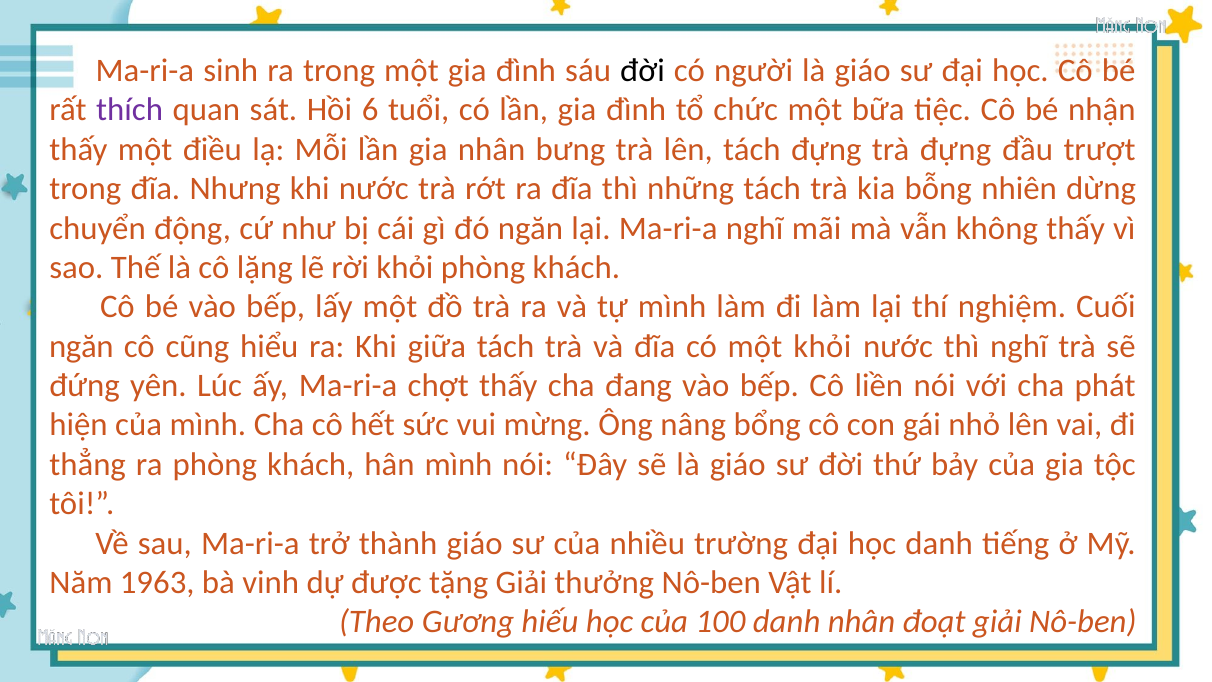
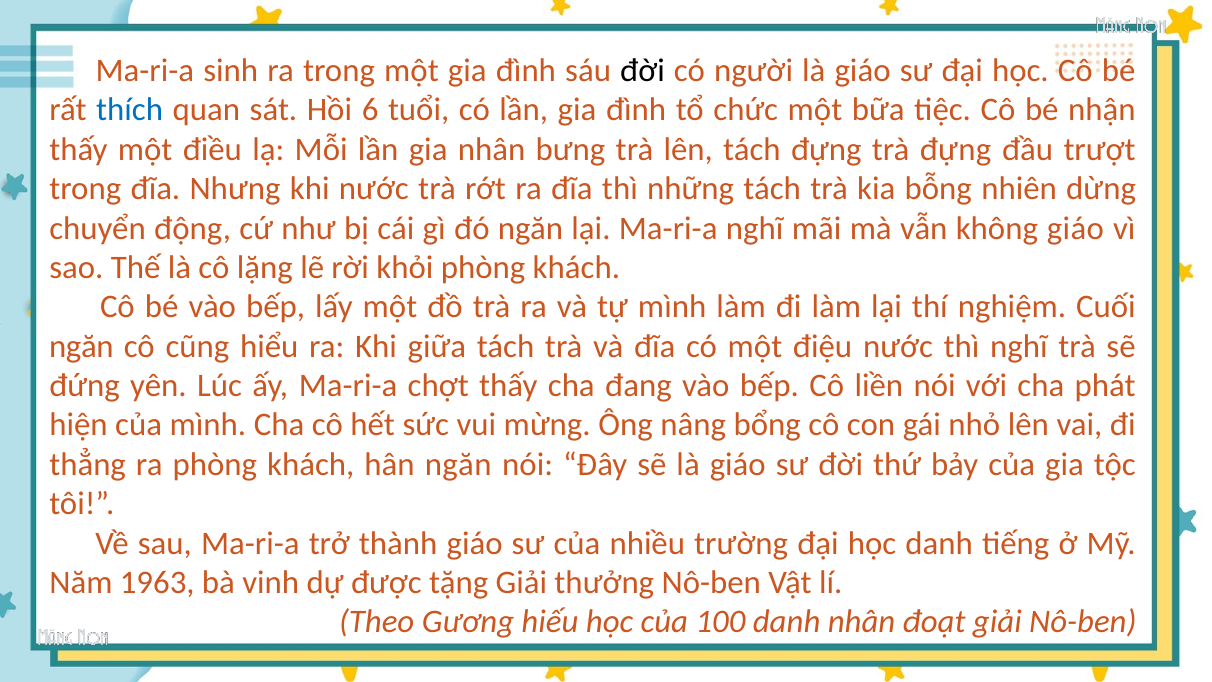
thích colour: purple -> blue (130, 110)
không thấy: thấy -> giáo (1075, 228)
một khỏi: khỏi -> điệu (823, 346)
hân mình: mình -> ngăn (458, 464)
